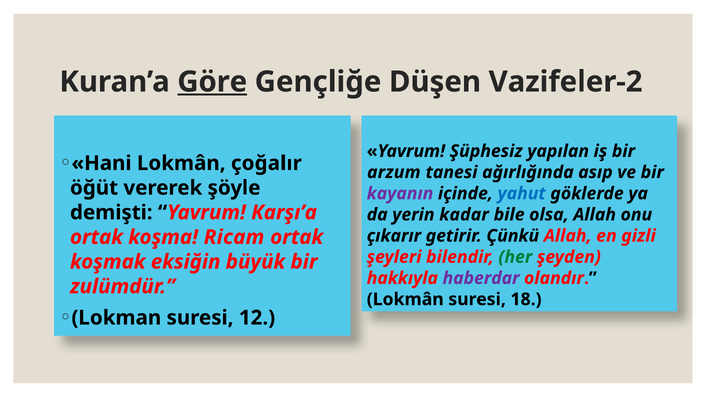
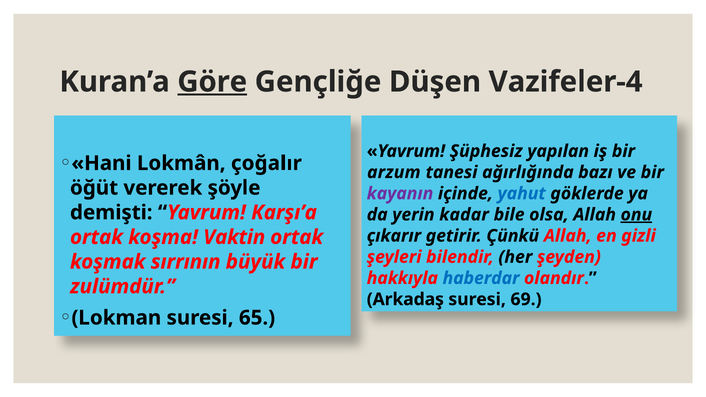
Vazifeler-2: Vazifeler-2 -> Vazifeler-4 (566, 82)
asıp: asıp -> bazı (595, 172)
onu underline: none -> present (636, 215)
Ricam: Ricam -> Vaktin (234, 237)
her colour: green -> black (515, 257)
eksiğin: eksiğin -> sırrının (186, 262)
haberdar colour: purple -> blue (481, 278)
Lokmân: Lokmân -> Arkadaş (405, 299)
18: 18 -> 69 (526, 299)
12: 12 -> 65 (257, 318)
